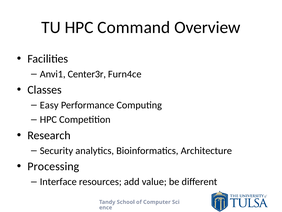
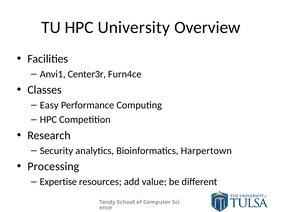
Command: Command -> University (134, 27)
Architecture: Architecture -> Harpertown (206, 150)
Interface: Interface -> Expertise (58, 181)
